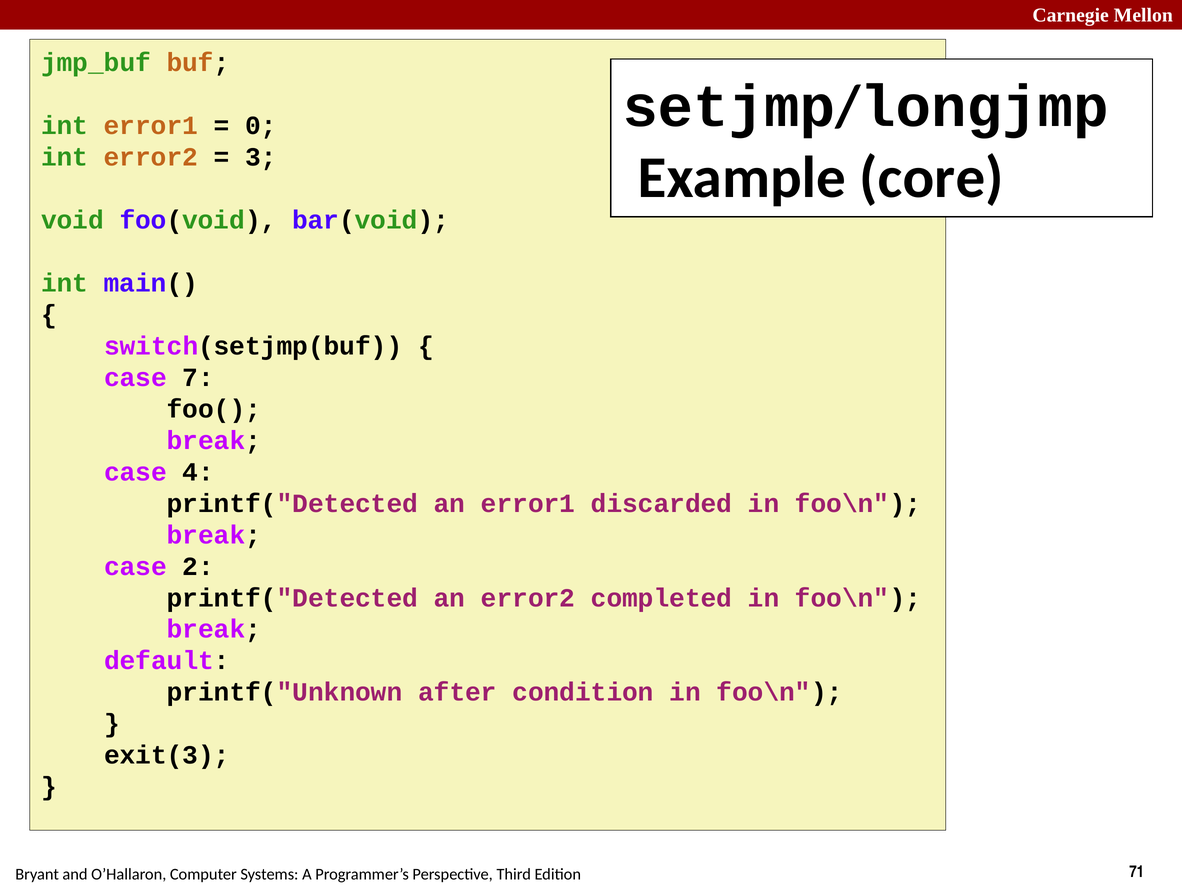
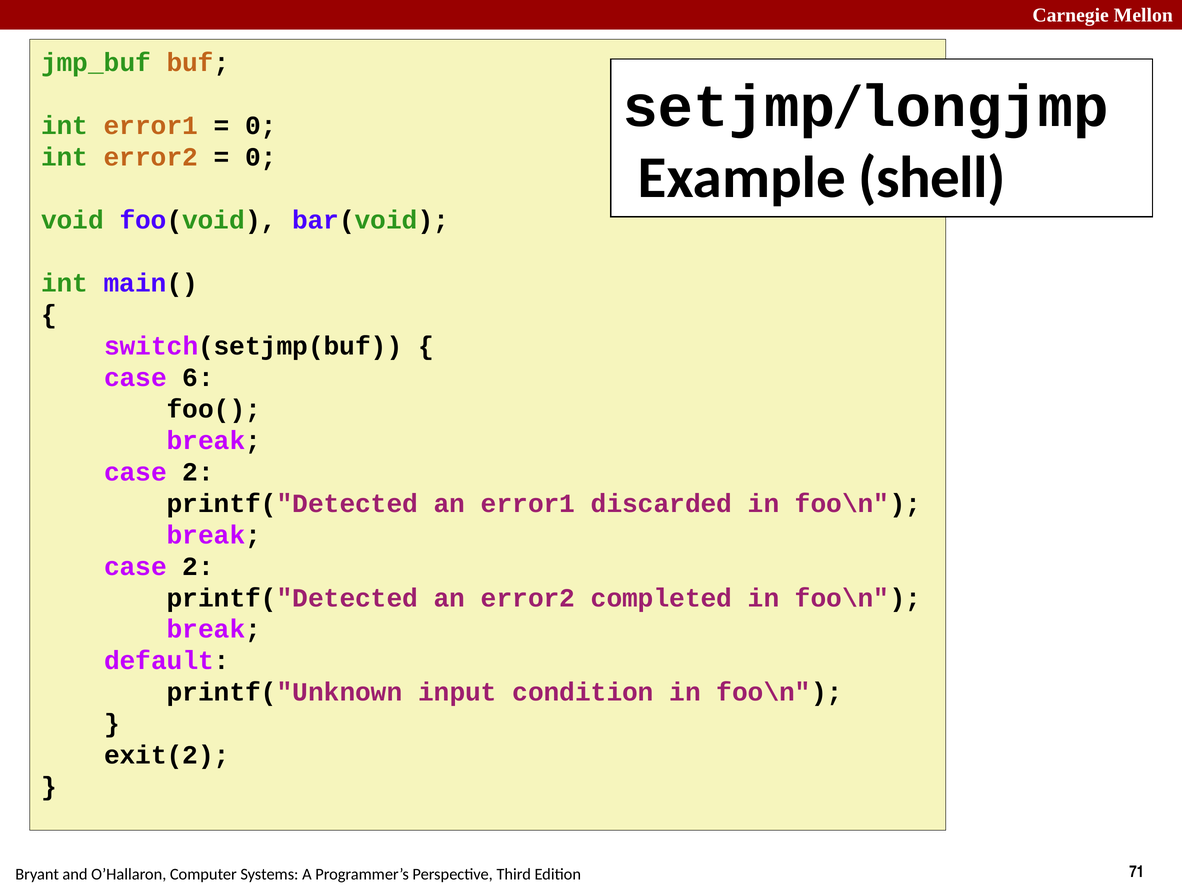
3: 3 -> 0 (261, 157)
core: core -> shell (932, 177)
7: 7 -> 6 (198, 377)
4: 4 -> 2 (198, 472)
after: after -> input (457, 692)
exit(3: exit(3 -> exit(2 (167, 755)
